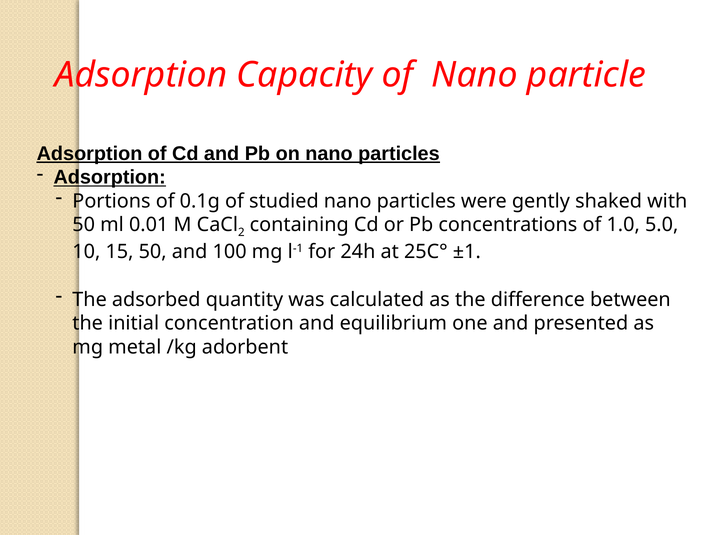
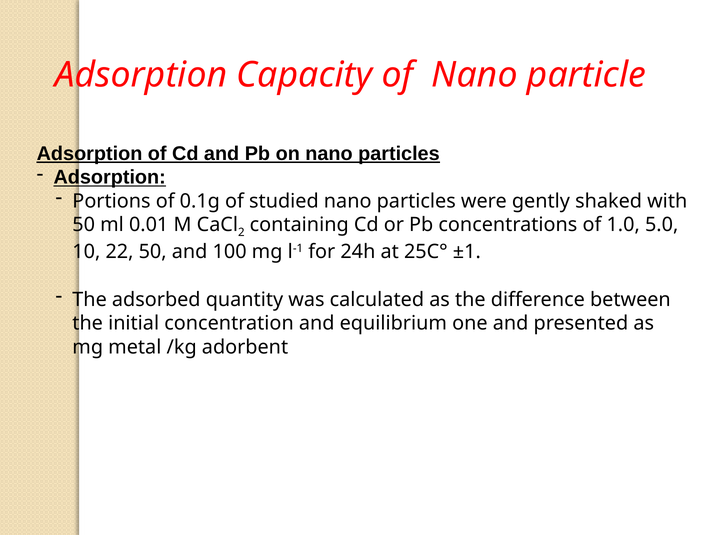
15: 15 -> 22 (120, 252)
